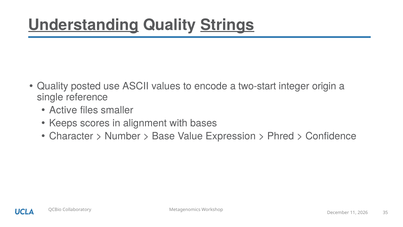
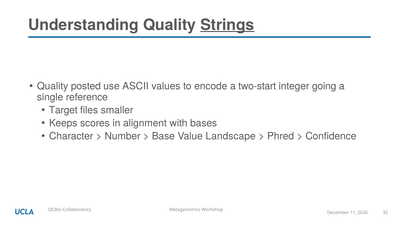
Understanding underline: present -> none (83, 25)
origin: origin -> going (324, 86)
Active: Active -> Target (63, 110)
Expression: Expression -> Landscape (231, 136)
